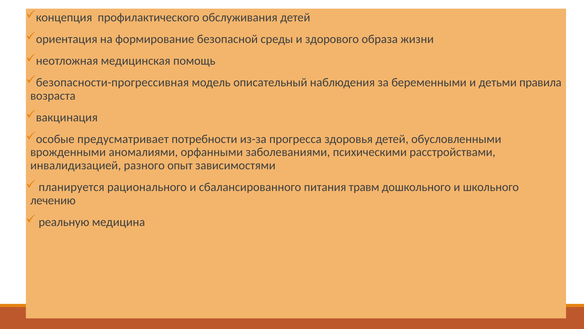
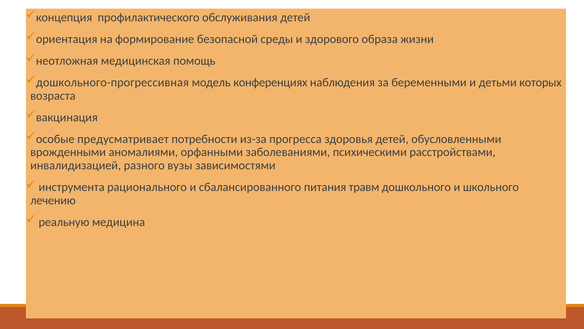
безопасности-прогрессивная: безопасности-прогрессивная -> дошкольного-прогрессивная (112, 82)
описательный: описательный -> конференциях (270, 82)
правила: правила -> которых (540, 82)
опыт: опыт -> вузы (180, 165)
планируется: планируется -> инструмента (72, 187)
